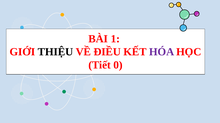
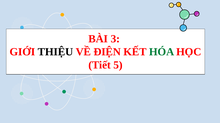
1: 1 -> 3 (115, 39)
ĐIỀU: ĐIỀU -> ĐIỆN (107, 52)
HÓA colour: purple -> green (162, 52)
0: 0 -> 5 (118, 65)
